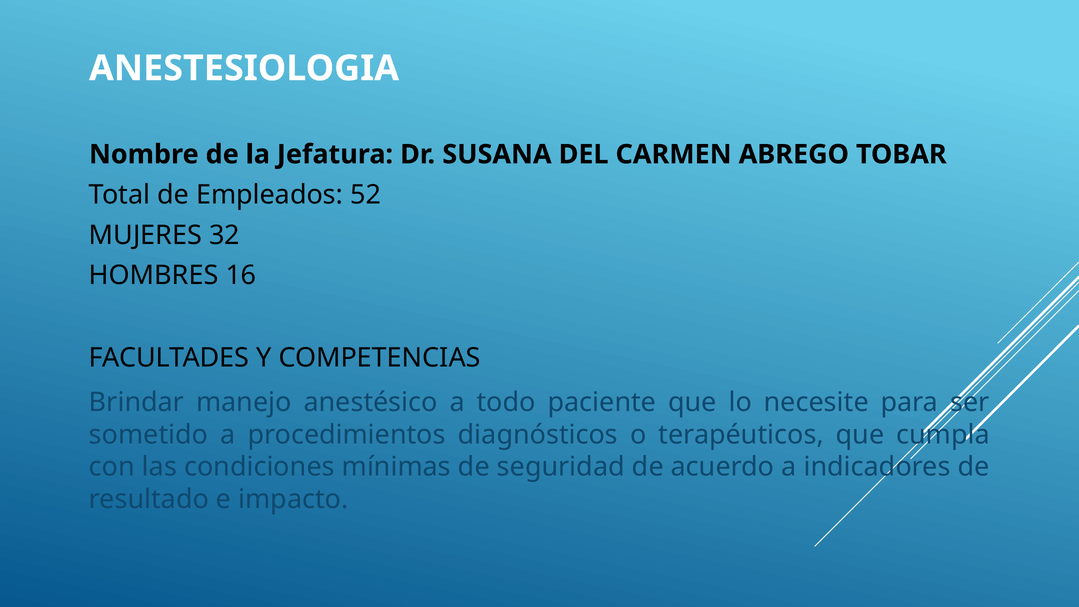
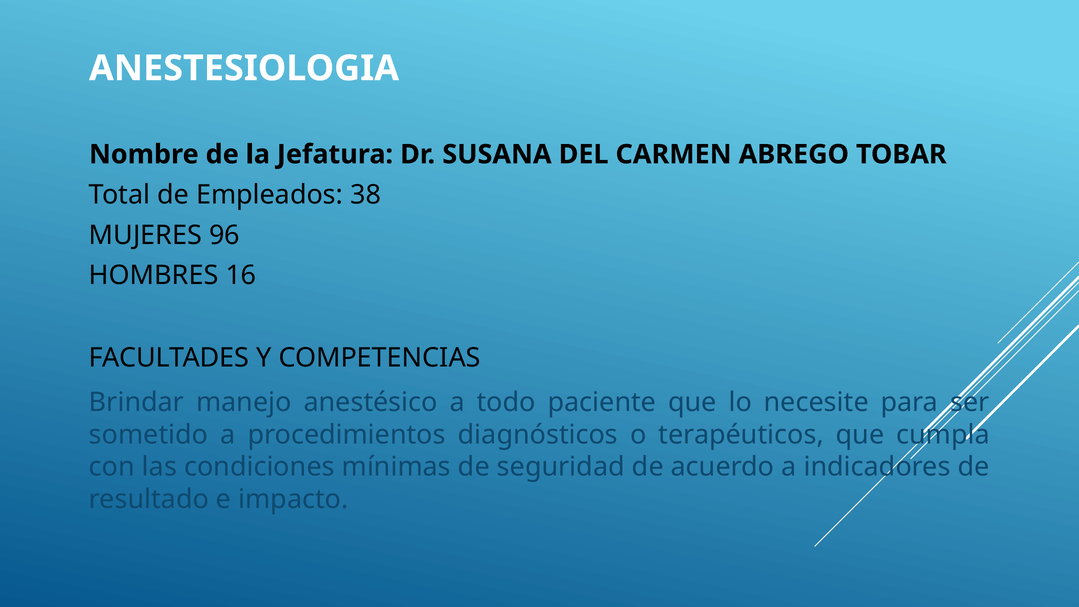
52: 52 -> 38 (366, 195)
32: 32 -> 96 (224, 235)
